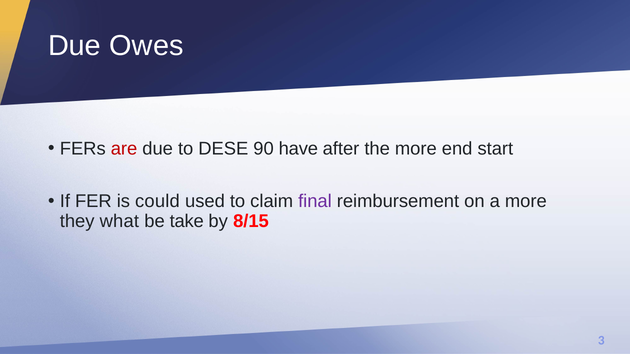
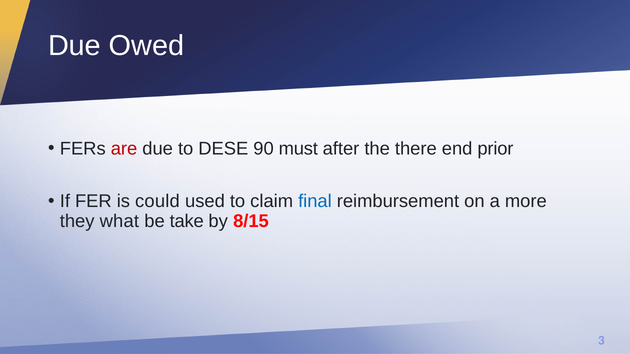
Owes: Owes -> Owed (147, 46)
have: have -> must (298, 149)
the more: more -> there (416, 149)
start: start -> prior (495, 149)
final colour: purple -> blue (315, 201)
